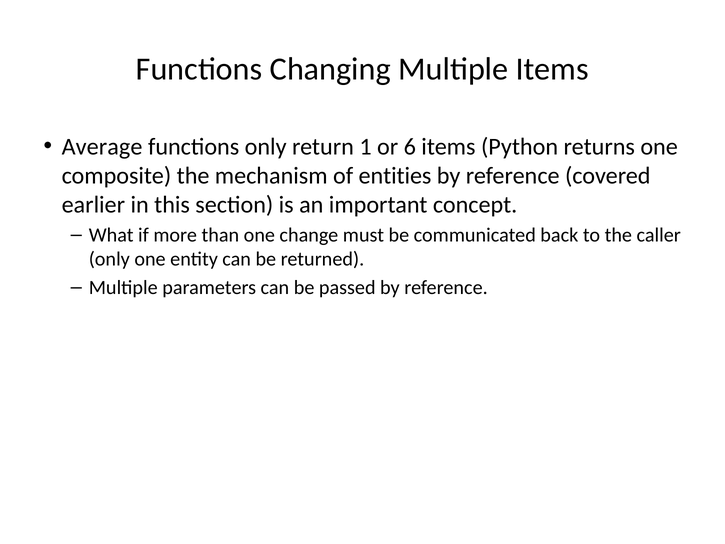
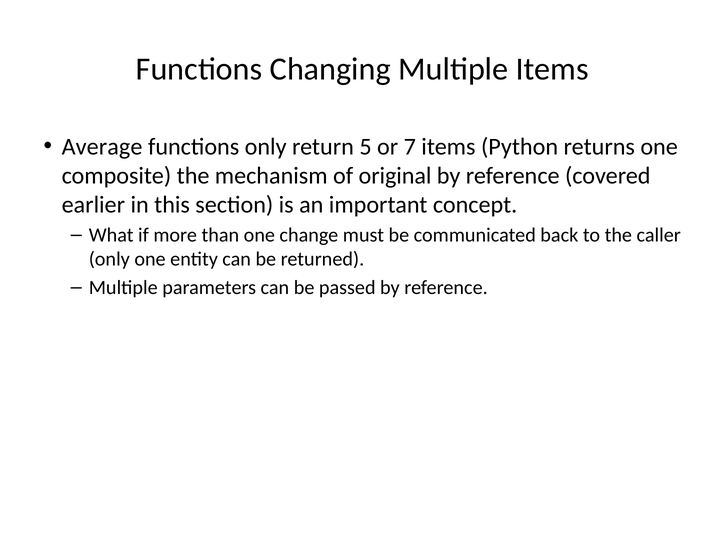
1: 1 -> 5 (366, 147)
6: 6 -> 7 (410, 147)
entities: entities -> original (395, 176)
